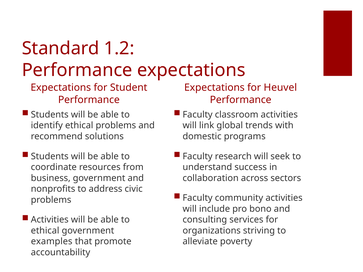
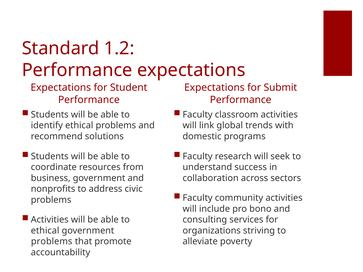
Heuvel: Heuvel -> Submit (280, 88)
examples: examples -> problems (52, 242)
